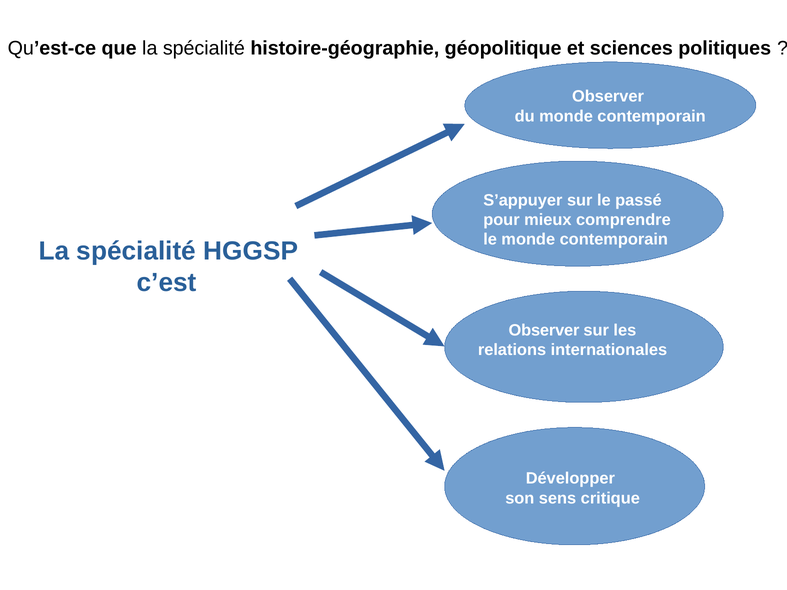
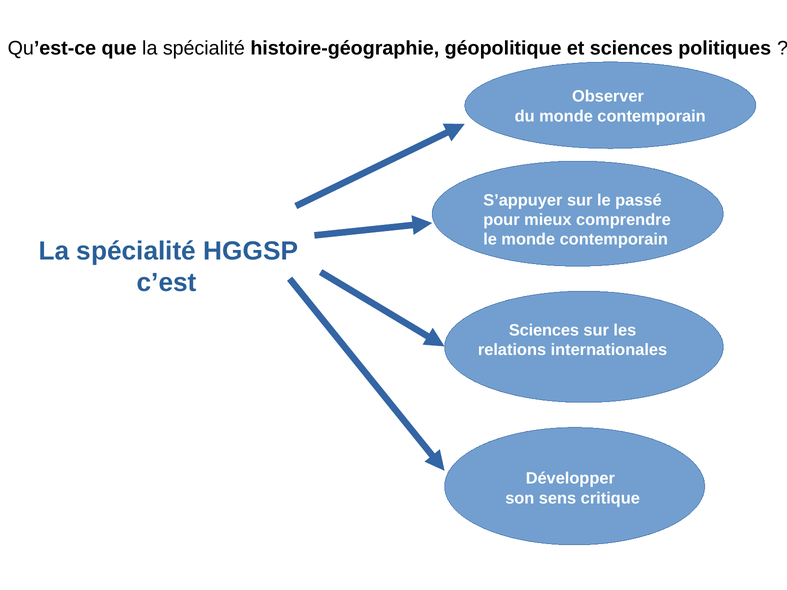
Observer: Observer -> Sciences (544, 330)
